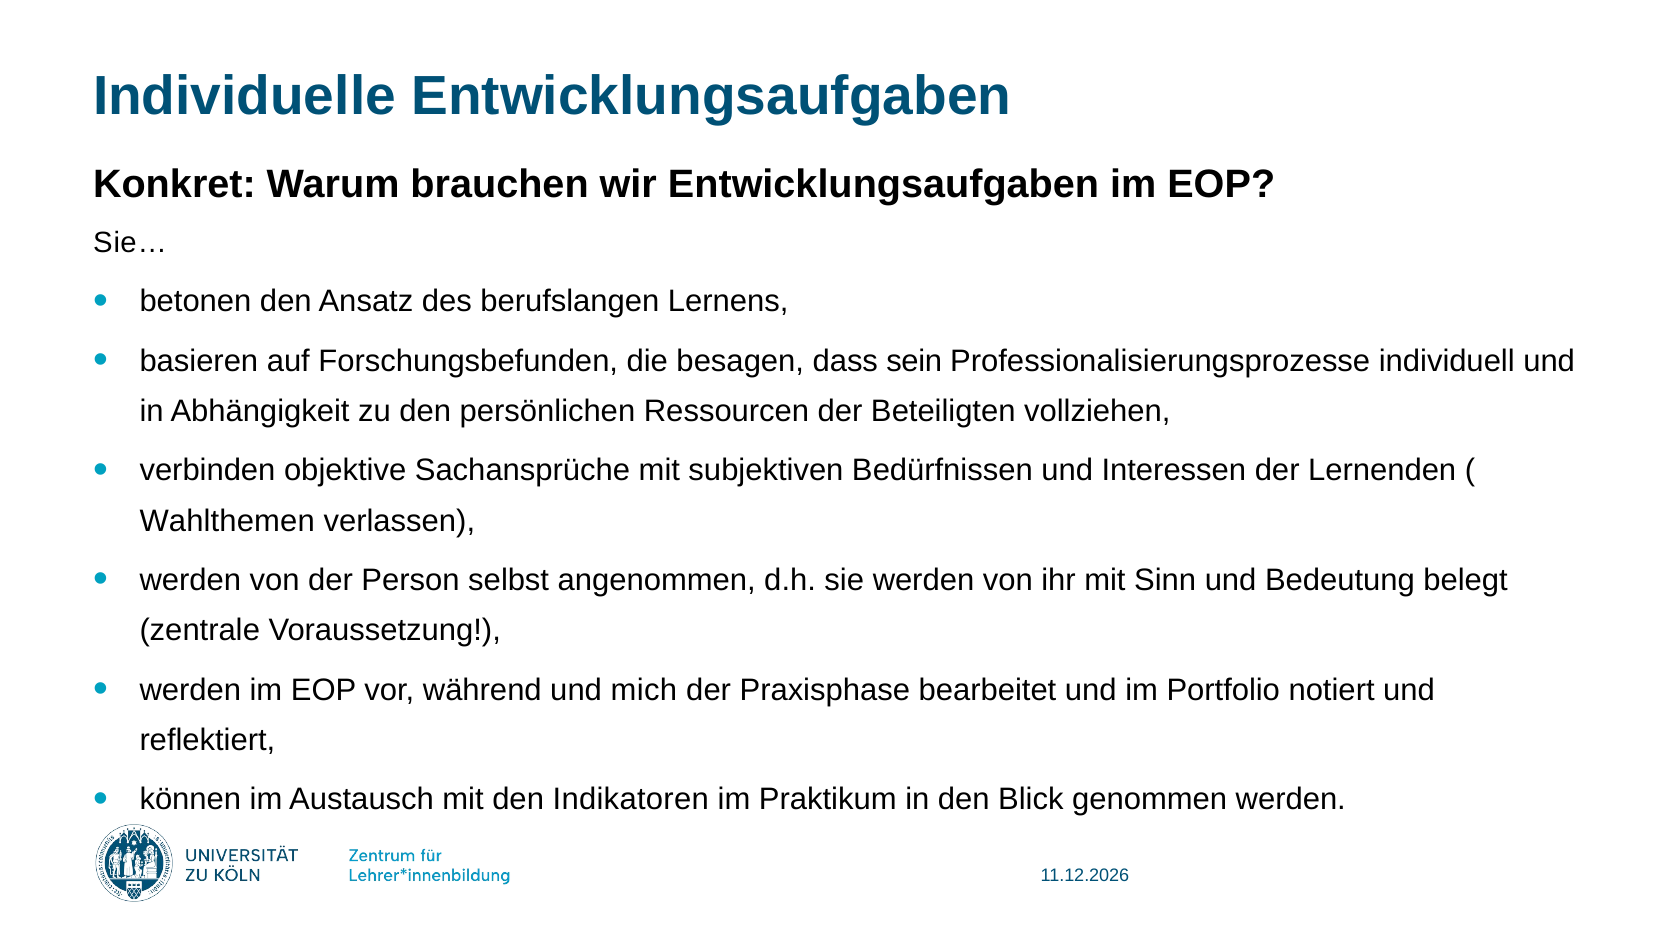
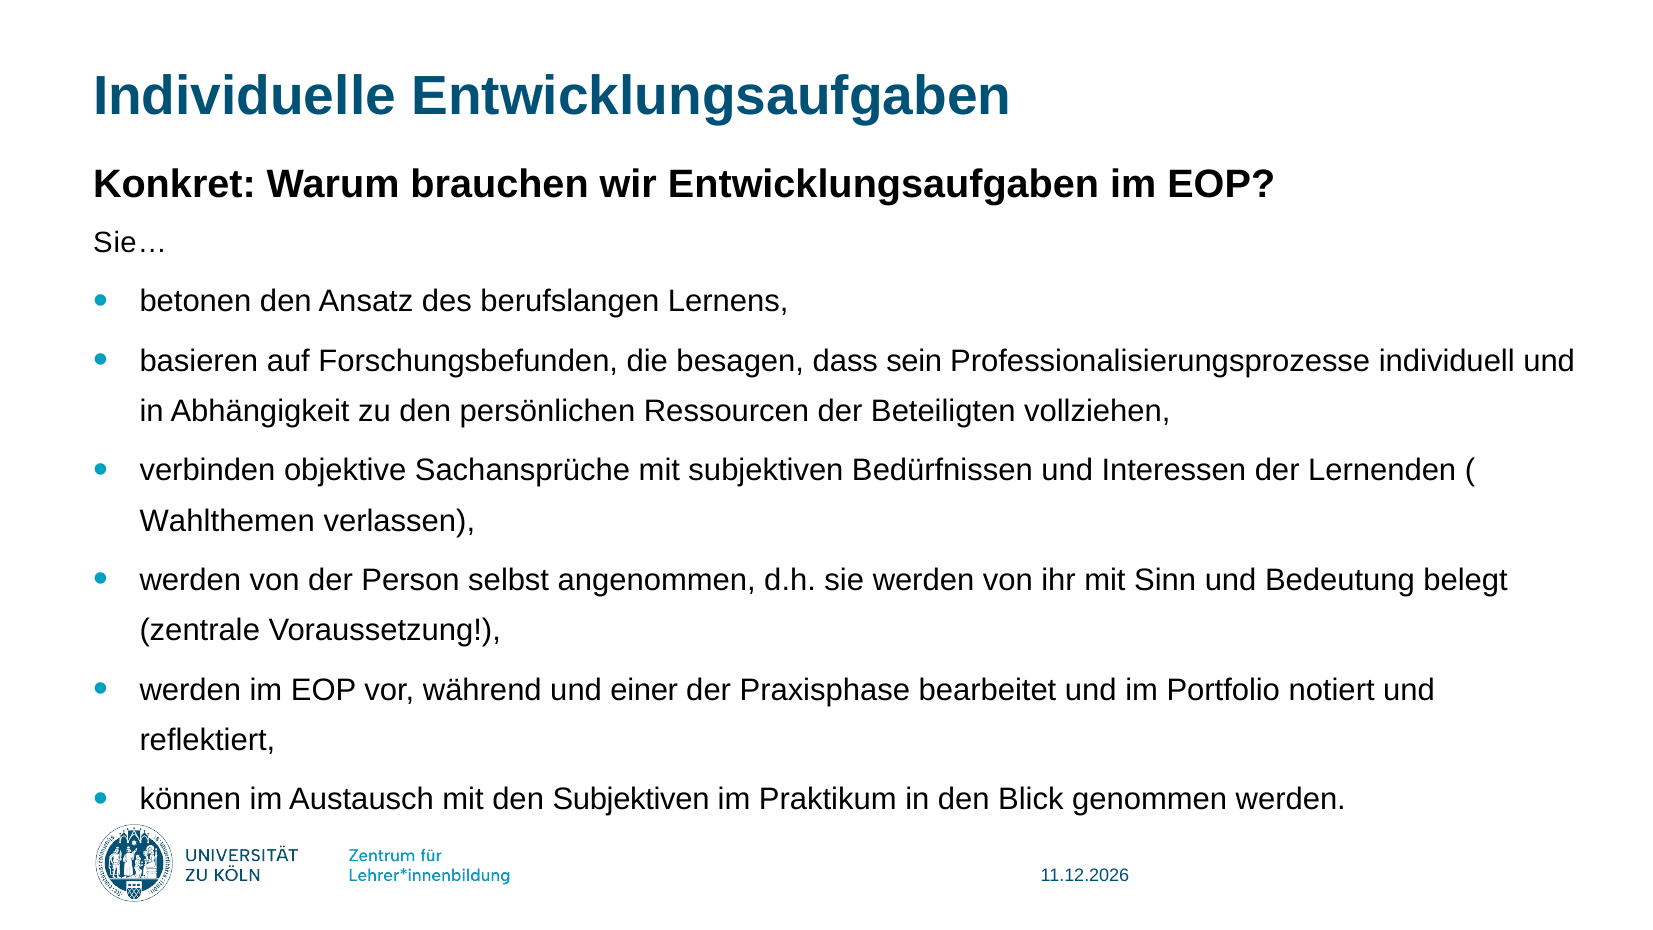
mich: mich -> einer (644, 690)
den Indikatoren: Indikatoren -> Subjektiven (631, 799)
